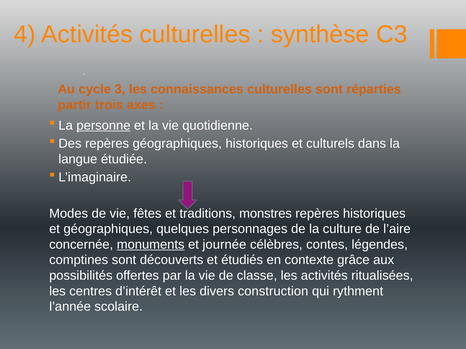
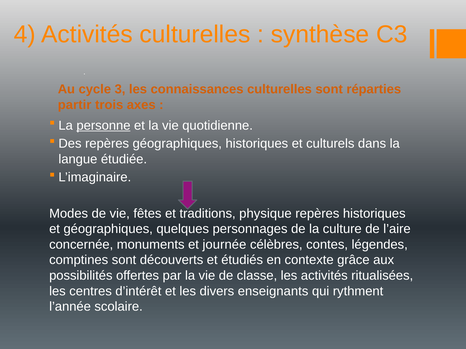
monstres: monstres -> physique (265, 214)
monuments underline: present -> none (151, 245)
construction: construction -> enseignants (273, 292)
